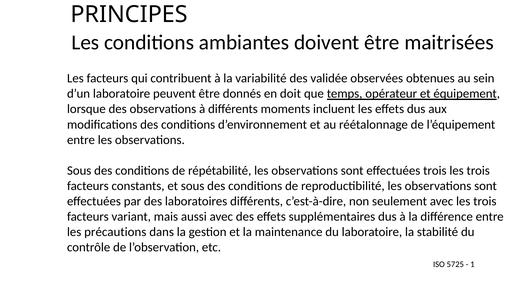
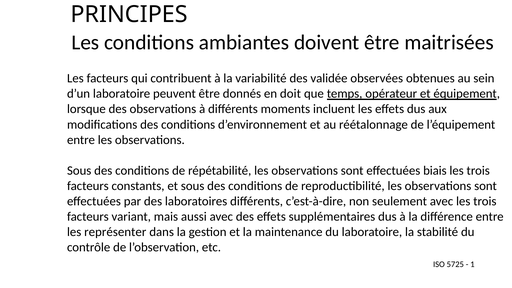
effectuées trois: trois -> biais (435, 171)
précautions: précautions -> représenter (115, 232)
